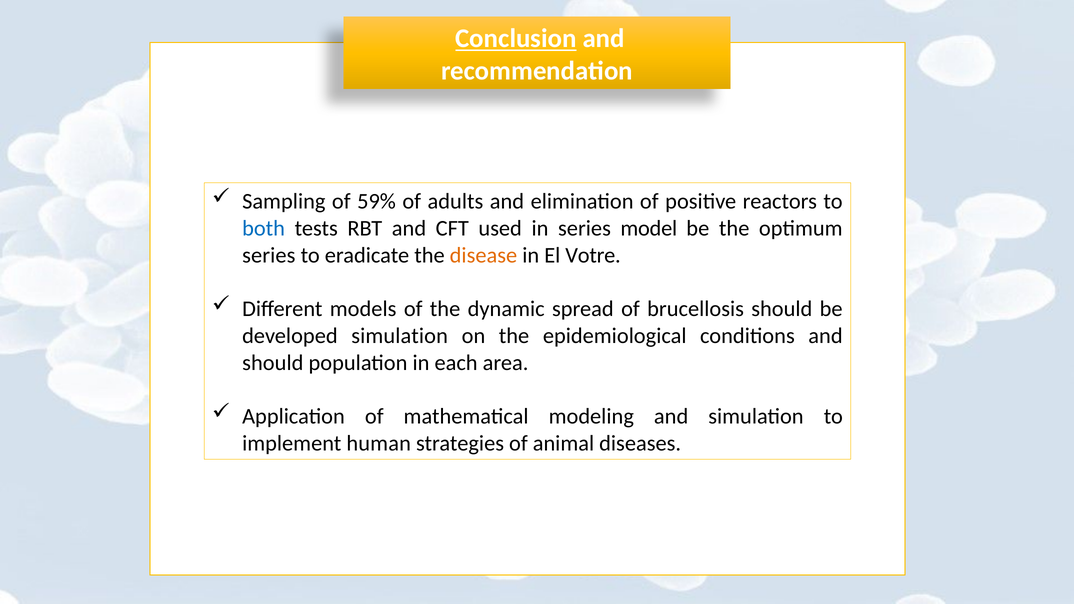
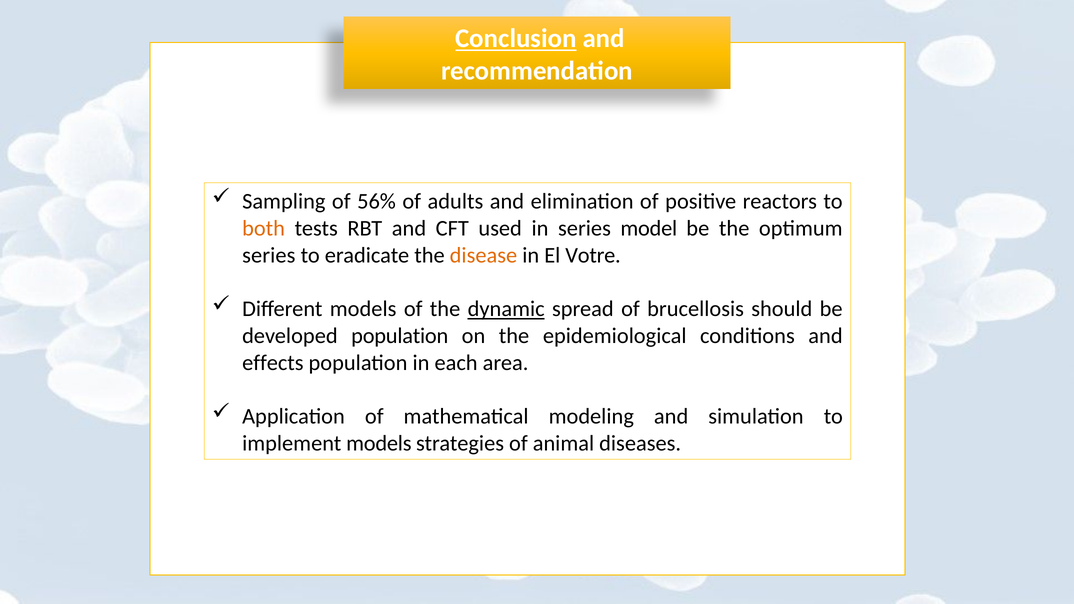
59%: 59% -> 56% (377, 202)
both colour: blue -> orange (264, 228)
dynamic underline: none -> present (506, 309)
developed simulation: simulation -> population (400, 336)
should: should -> effects (273, 363)
implement human: human -> models (379, 443)
